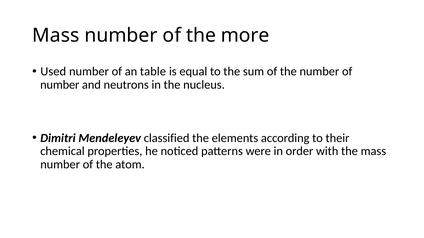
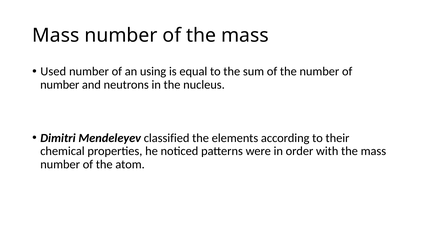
of the more: more -> mass (245, 36)
table: table -> using (153, 72)
